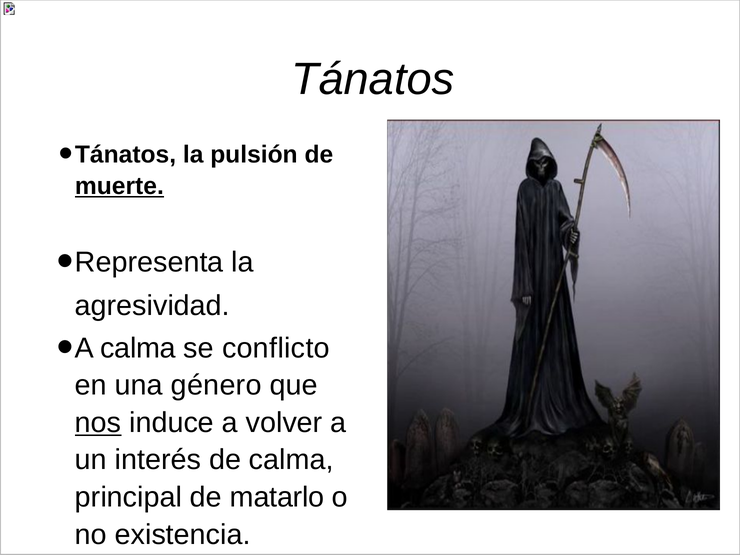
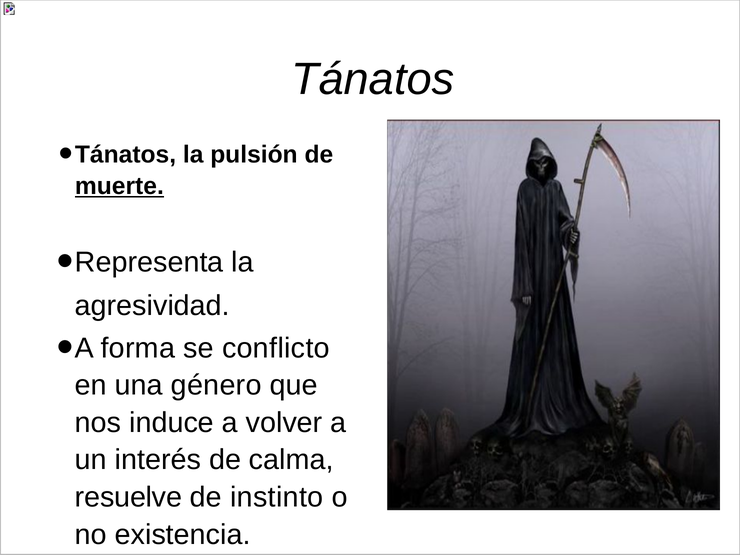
A calma: calma -> forma (138, 348)
nos underline: present -> none (98, 423)
principal: principal -> resuelve (129, 497)
matarlo: matarlo -> instinto (277, 497)
